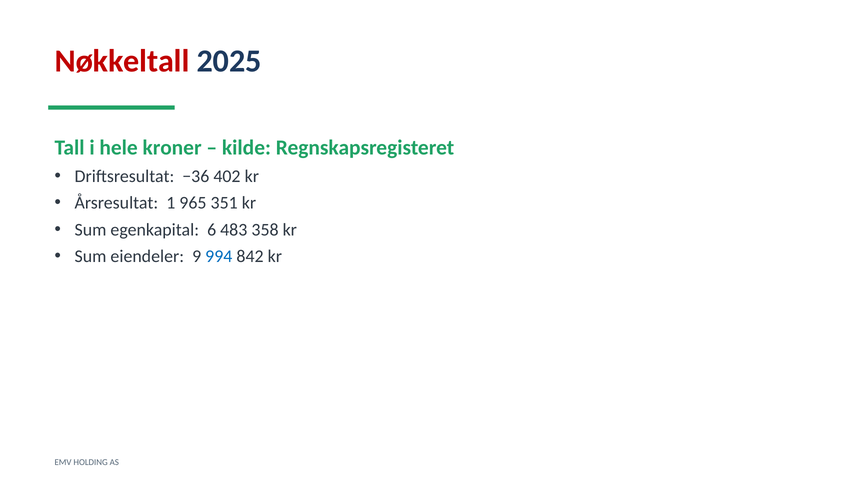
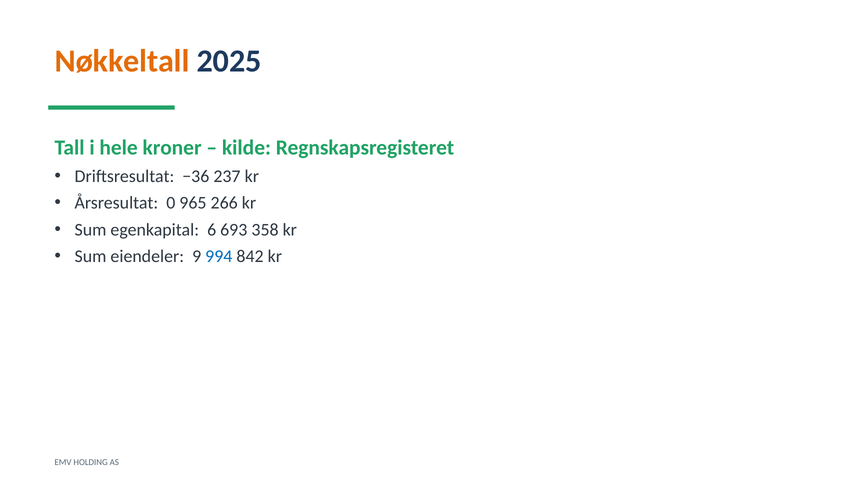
Nøkkeltall colour: red -> orange (122, 61)
402: 402 -> 237 (227, 176)
1: 1 -> 0 (171, 203)
351: 351 -> 266 (224, 203)
483: 483 -> 693 (234, 230)
